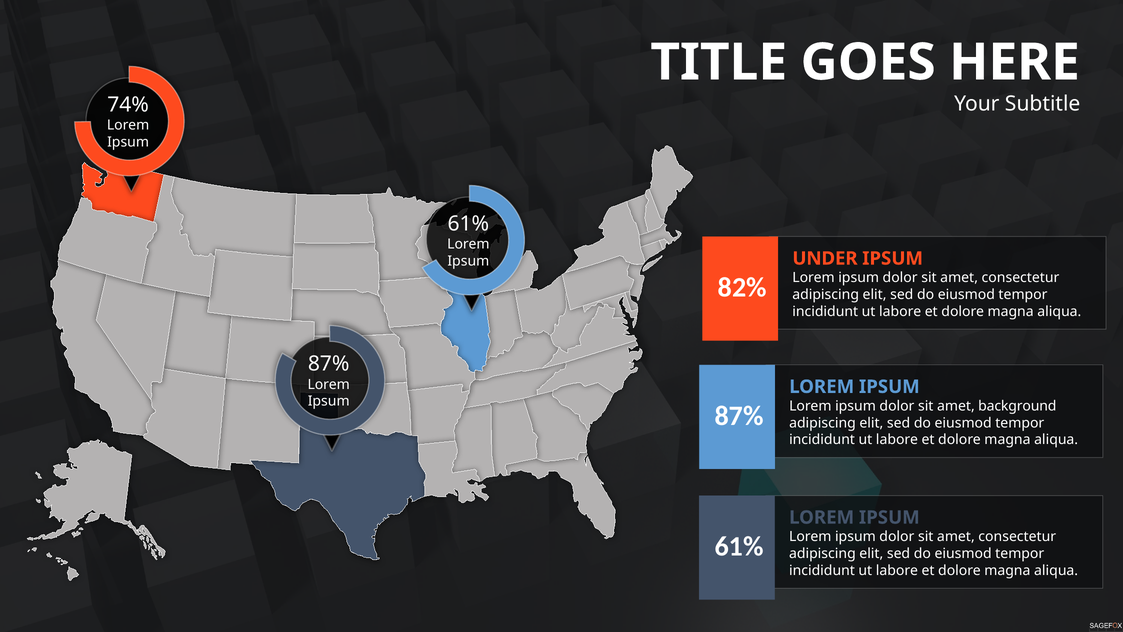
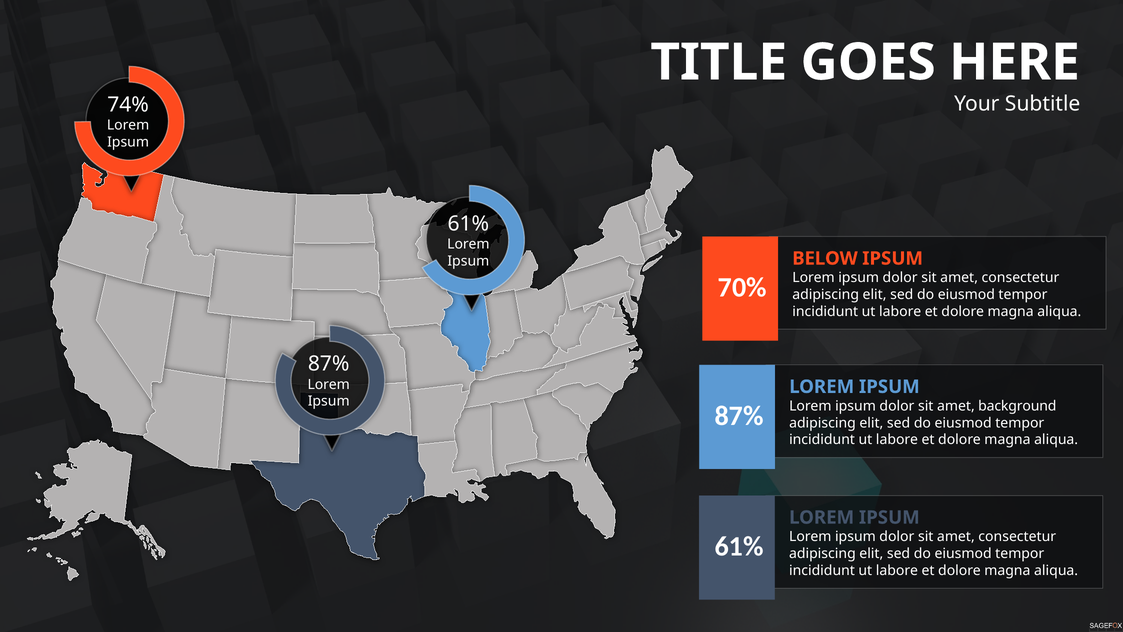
UNDER: UNDER -> BELOW (825, 258)
82%: 82% -> 70% (742, 288)
